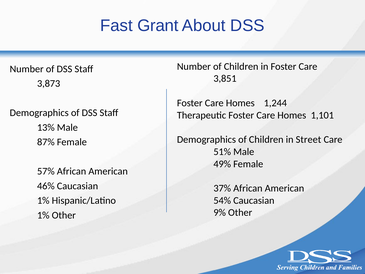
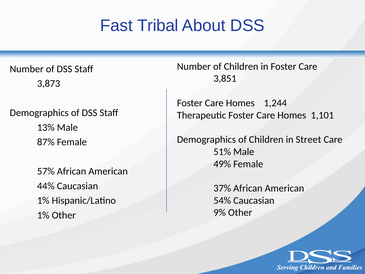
Grant: Grant -> Tribal (158, 25)
46%: 46% -> 44% (46, 186)
